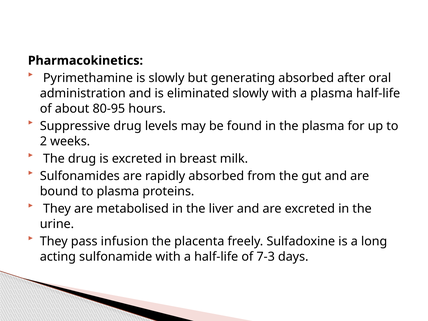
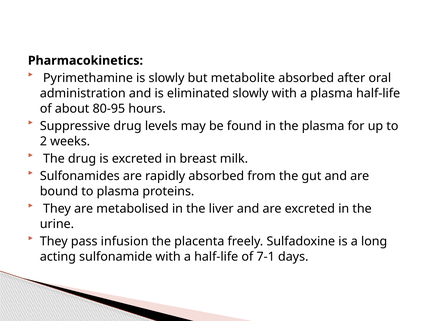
generating: generating -> metabolite (243, 78)
7-3: 7-3 -> 7-1 (266, 257)
